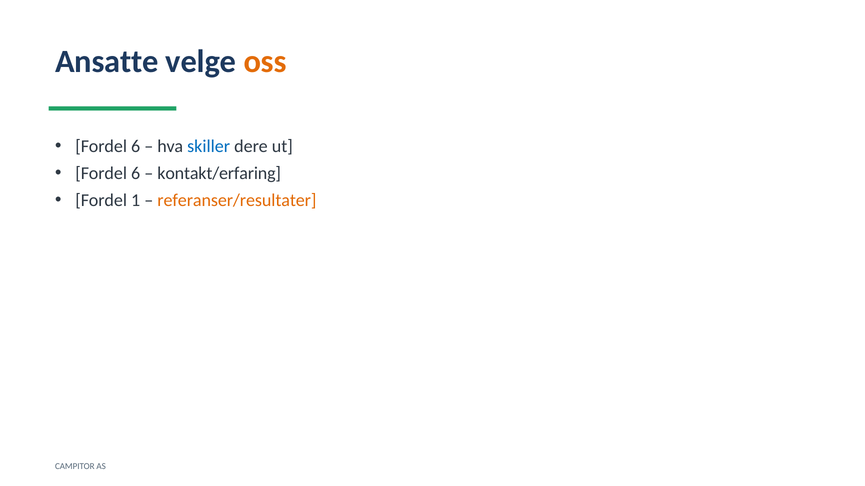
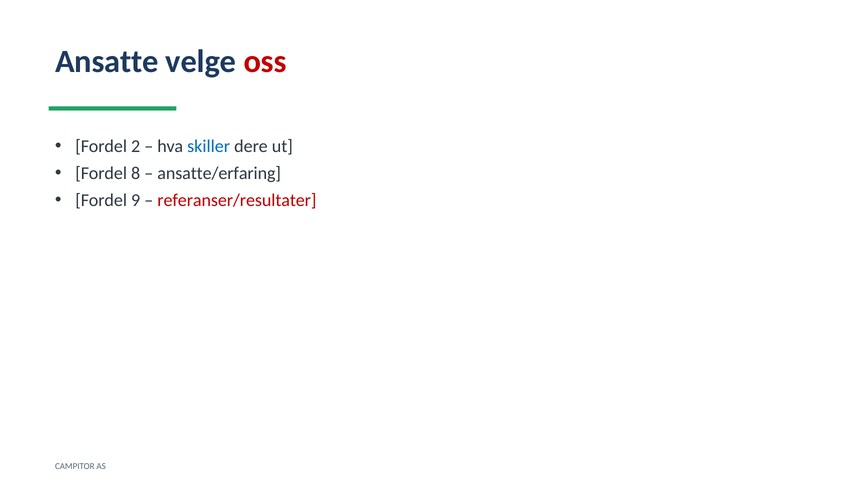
oss colour: orange -> red (265, 62)
6: 6 -> 2 (136, 147)
6: 6 -> 8 (136, 174)
kontakt/erfaring: kontakt/erfaring -> ansatte/erfaring (219, 174)
1: 1 -> 9 (136, 201)
referanser/resultater colour: orange -> red (237, 201)
